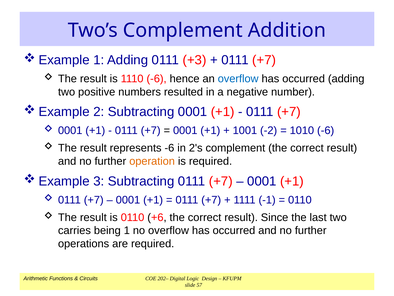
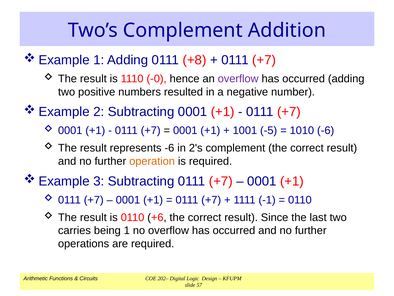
+3: +3 -> +8 (195, 60)
1110 -6: -6 -> -0 (157, 79)
overflow colour: blue -> purple (238, 79)
-2: -2 -> -5 (269, 130)
